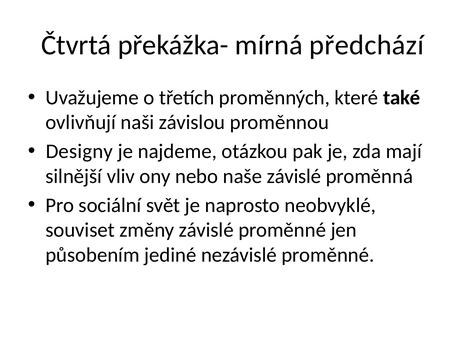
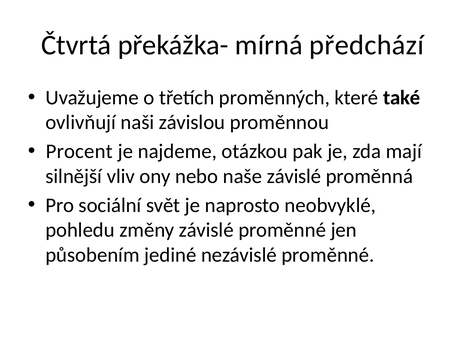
Designy: Designy -> Procent (79, 152)
souviset: souviset -> pohledu (80, 230)
